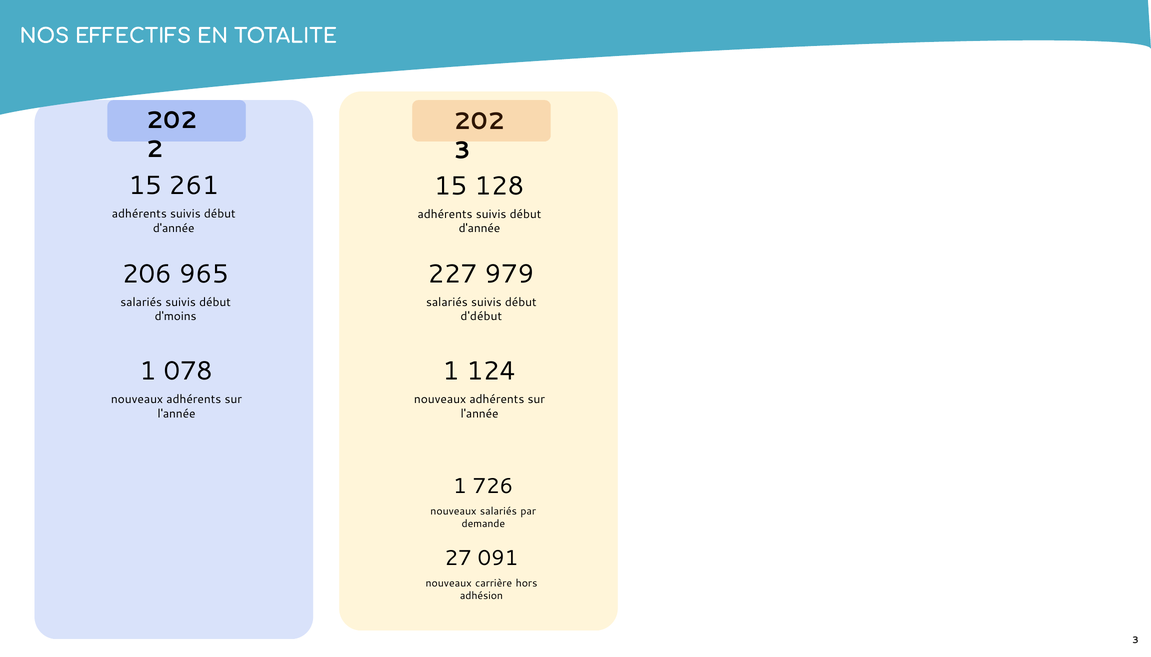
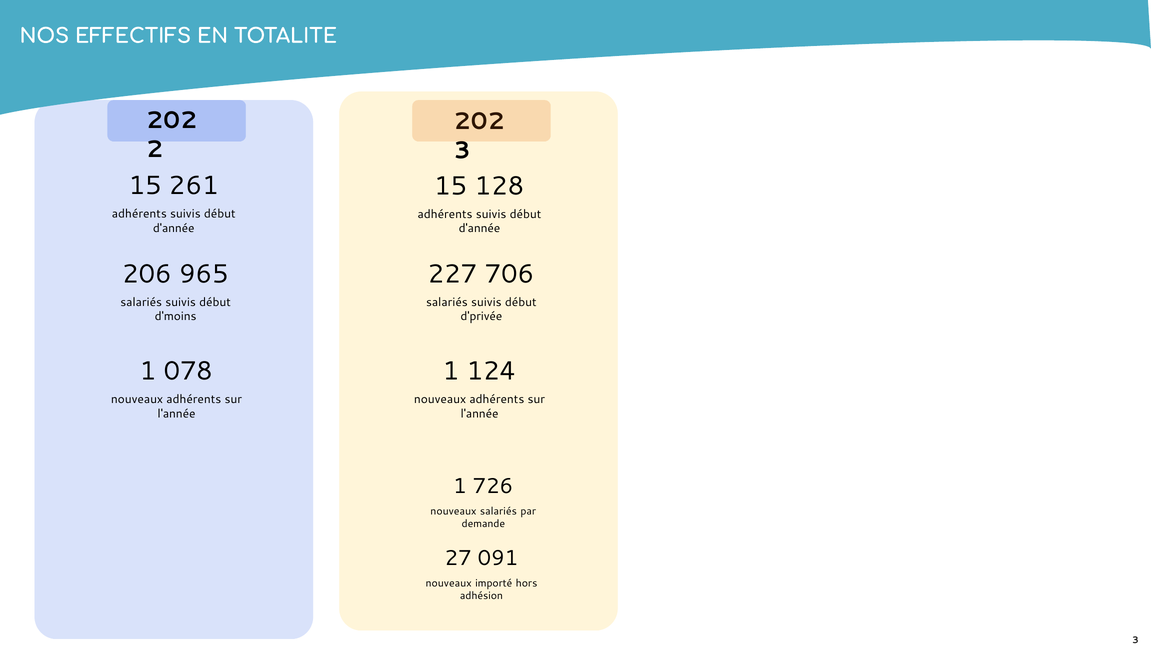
979: 979 -> 706 (510, 274)
d'début: d'début -> d'privée (481, 316)
carrière: carrière -> importé (494, 583)
